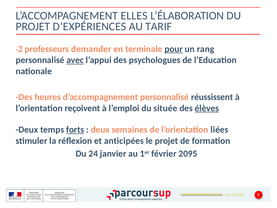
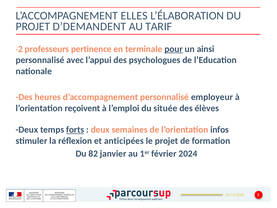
D’EXPÉRIENCES: D’EXPÉRIENCES -> D’DEMANDENT (89, 27)
demander: demander -> pertinence (91, 49)
rang: rang -> ainsi (206, 49)
avec underline: present -> none (75, 60)
réussissent: réussissent -> employeur (212, 97)
élèves underline: present -> none (207, 108)
liées: liées -> infos (220, 130)
24: 24 -> 82 (93, 154)
2095: 2095 -> 2024 (188, 154)
